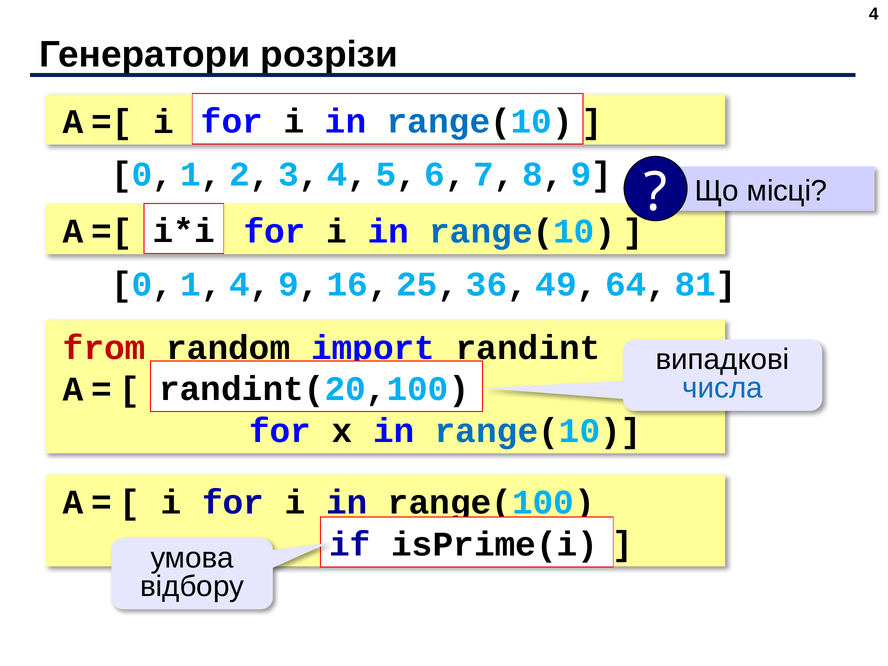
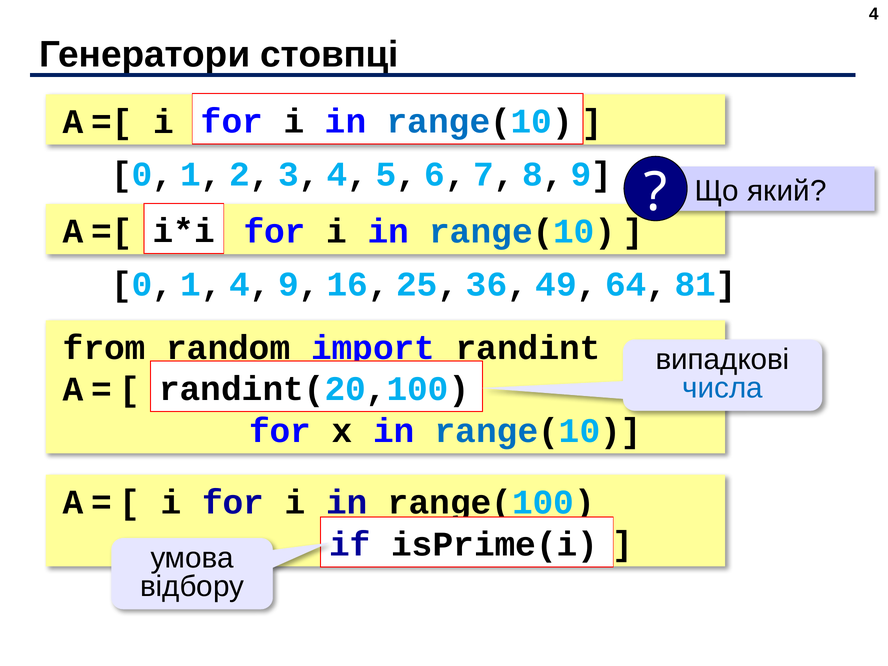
розрізи: розрізи -> стовпці (329, 55)
місці: місці -> який (787, 191)
from colour: red -> black (104, 348)
